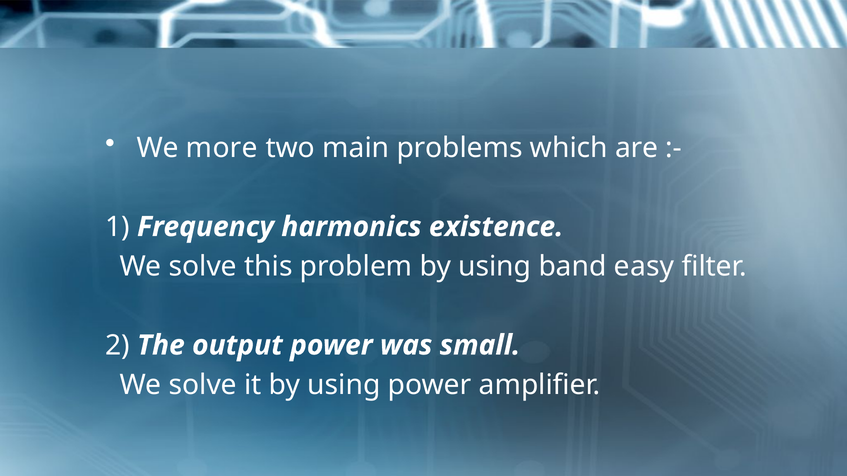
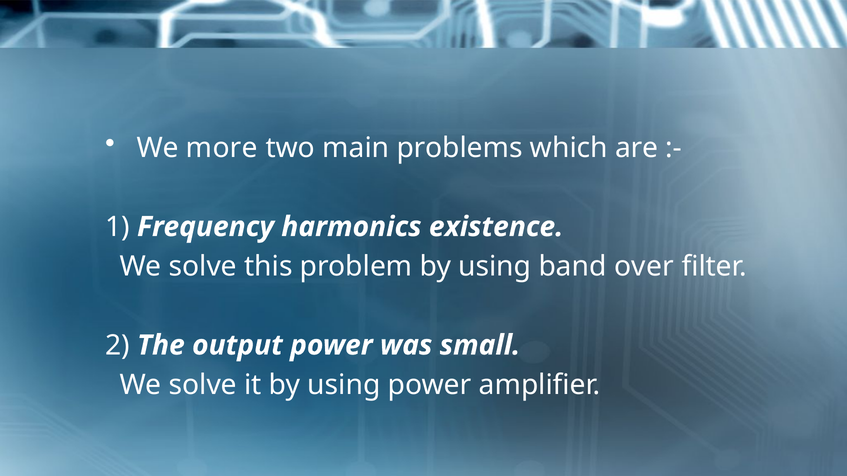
easy: easy -> over (644, 267)
